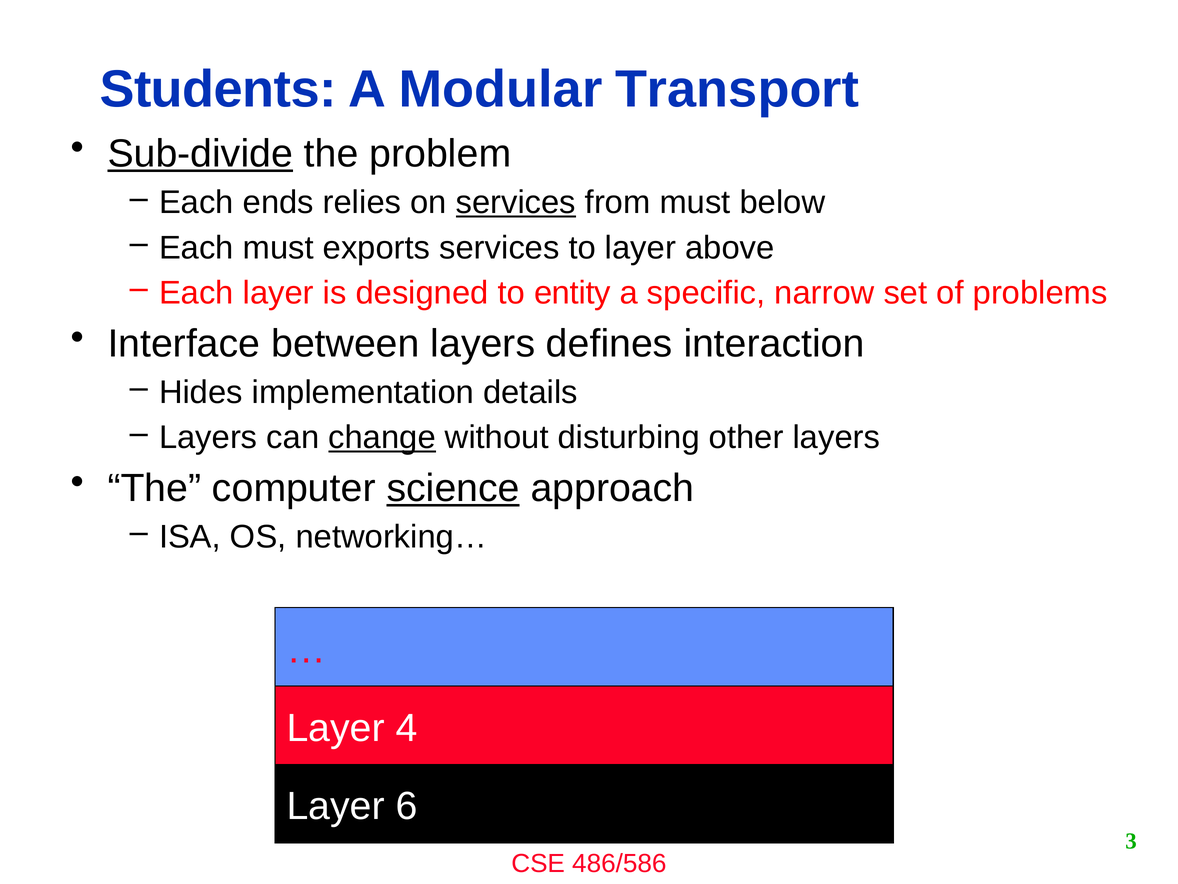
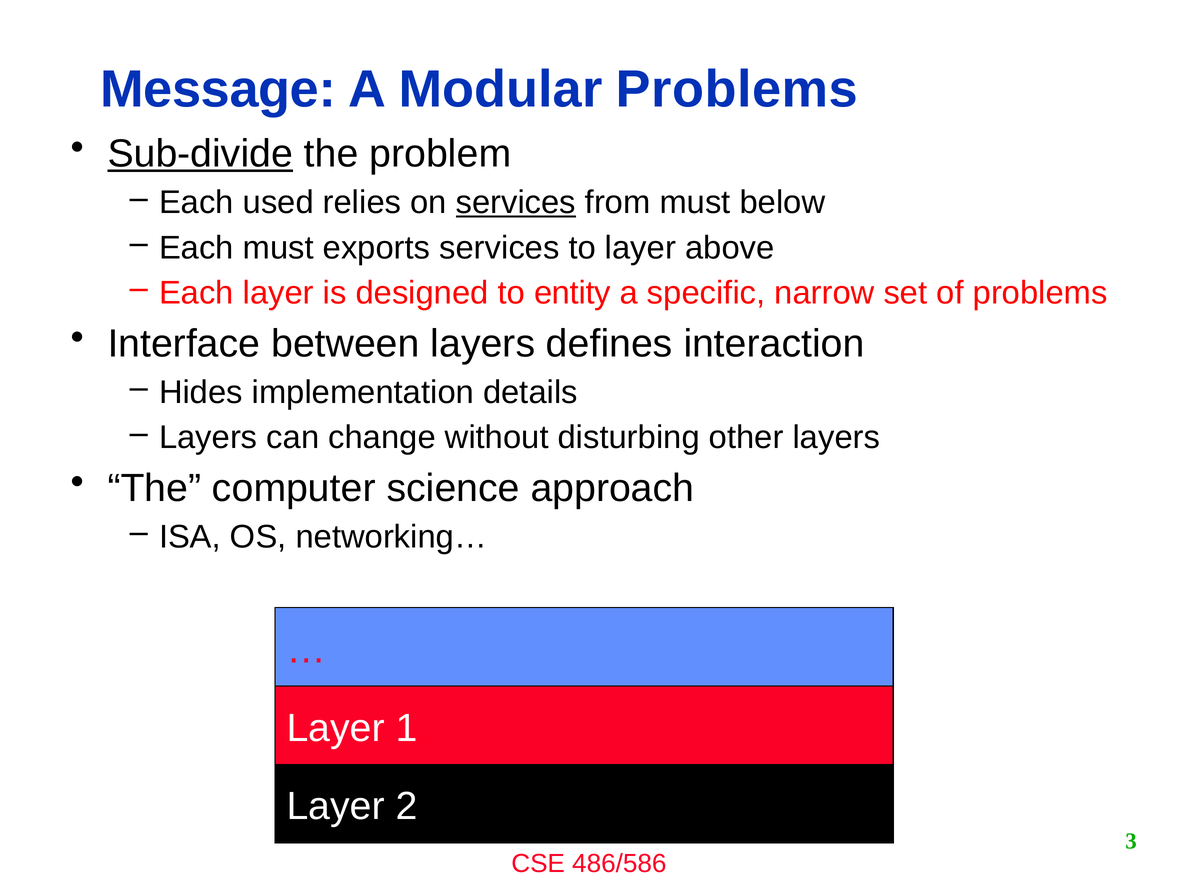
Students: Students -> Message (218, 90)
Modular Transport: Transport -> Problems (737, 90)
ends: ends -> used (278, 202)
change underline: present -> none (382, 437)
science underline: present -> none (453, 488)
4: 4 -> 1 (407, 728)
6: 6 -> 2 (407, 806)
